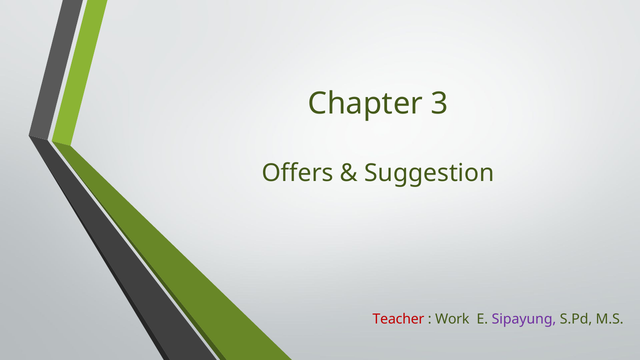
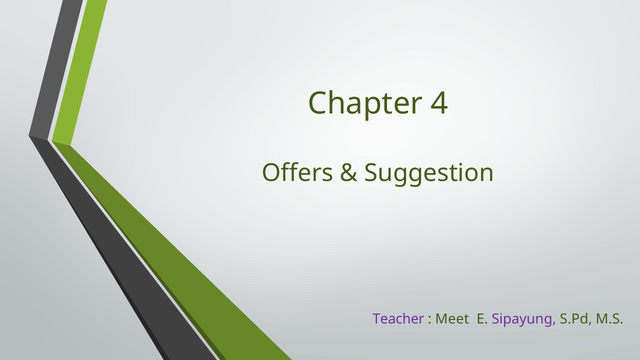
3: 3 -> 4 (440, 104)
Teacher colour: red -> purple (398, 319)
Work: Work -> Meet (452, 319)
